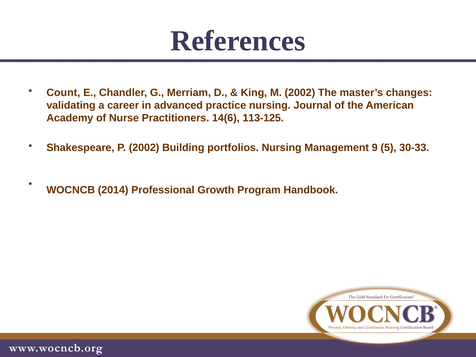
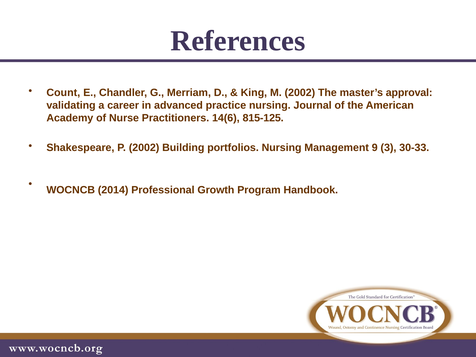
changes: changes -> approval (409, 93)
113-125: 113-125 -> 815-125 (263, 118)
5: 5 -> 3 (388, 148)
